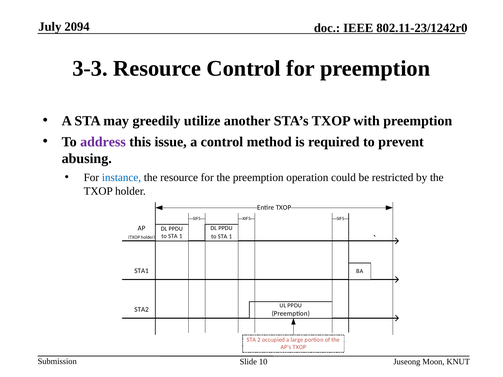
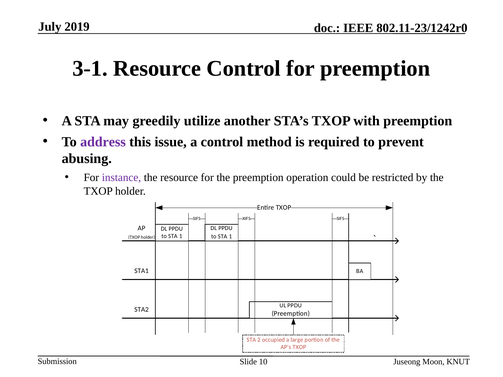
2094: 2094 -> 2019 (77, 27)
3-3: 3-3 -> 3-1 (90, 69)
instance colour: blue -> purple (122, 178)
